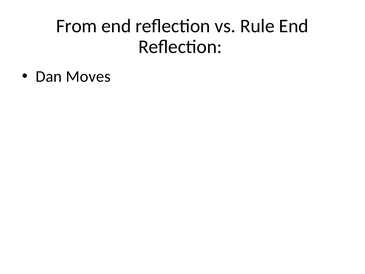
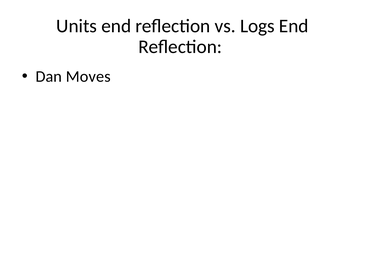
From: From -> Units (77, 26)
Rule: Rule -> Logs (257, 26)
